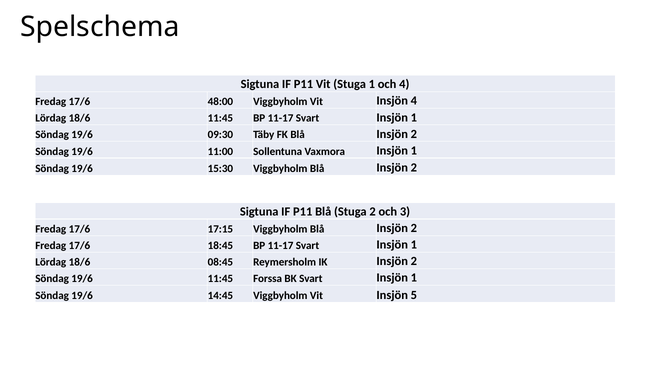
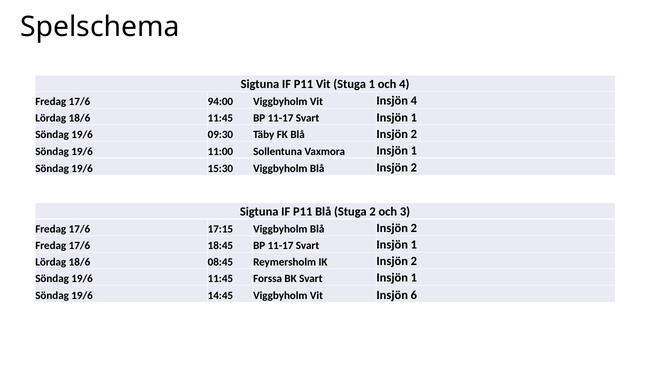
48:00: 48:00 -> 94:00 (220, 102)
5: 5 -> 6 (414, 295)
